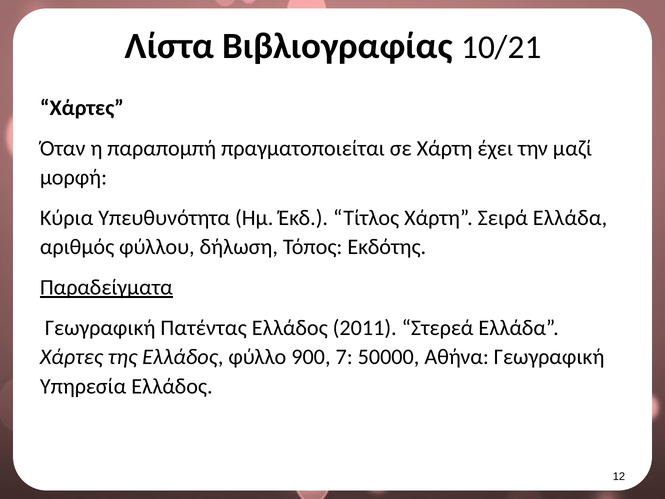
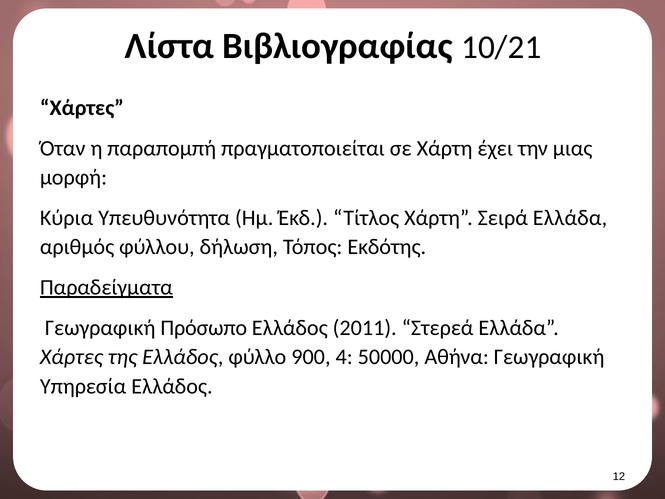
μαζί: μαζί -> μιας (573, 148)
Πατέντας: Πατέντας -> Πρόσωπο (204, 328)
7: 7 -> 4 (344, 357)
